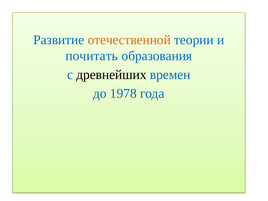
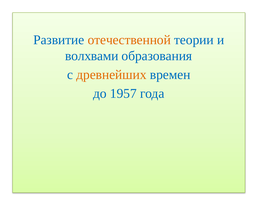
почитать: почитать -> волхвами (92, 56)
древнейших colour: black -> orange (111, 75)
1978: 1978 -> 1957 (123, 93)
